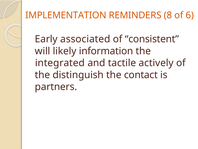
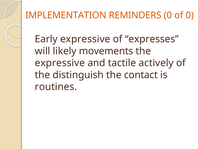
REMINDERS 8: 8 -> 0 (168, 15)
of 6: 6 -> 0 (190, 15)
Early associated: associated -> expressive (85, 39)
consistent: consistent -> expresses (152, 39)
information: information -> movements (106, 51)
integrated: integrated -> expressive (60, 63)
partners: partners -> routines (56, 86)
